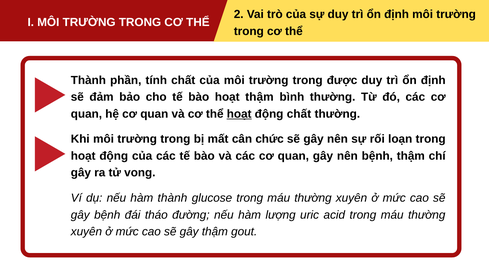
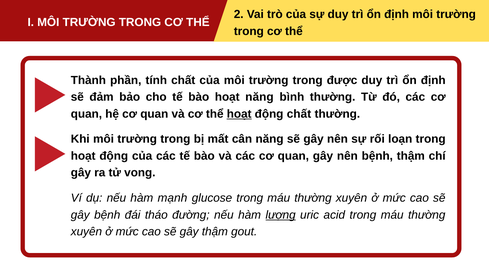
hoạt thậm: thậm -> năng (259, 97)
cân chức: chức -> năng (270, 139)
hàm thành: thành -> mạnh (172, 198)
lượng underline: none -> present (281, 215)
